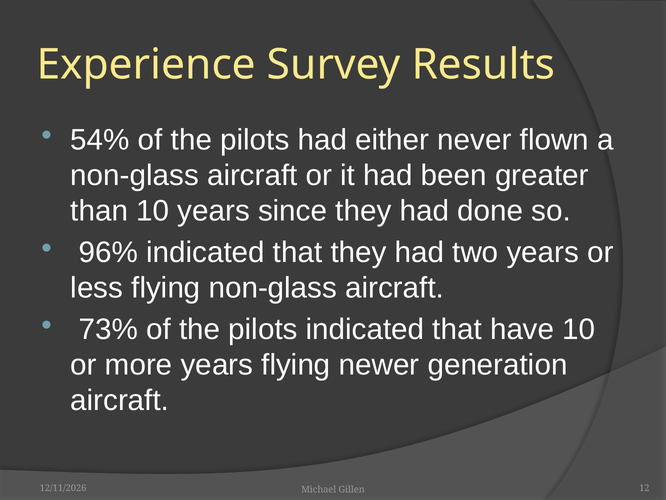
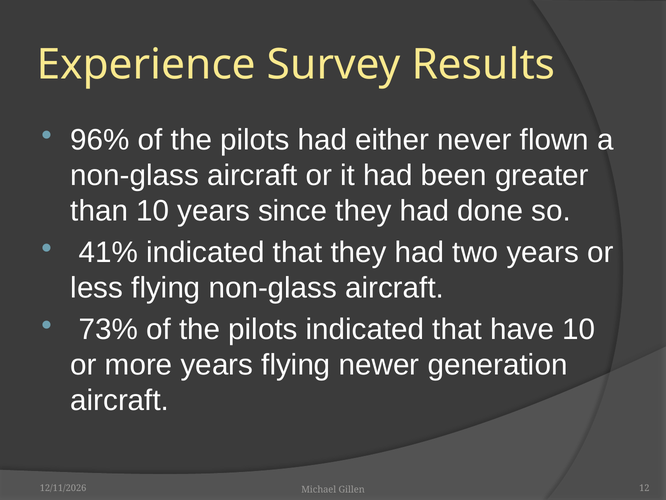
54%: 54% -> 96% (100, 140)
96%: 96% -> 41% (108, 252)
